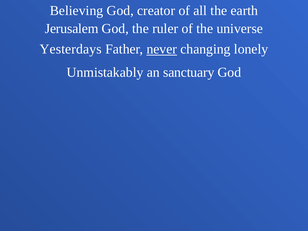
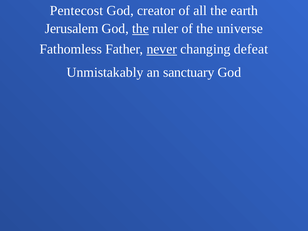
Believing: Believing -> Pentecost (76, 11)
the underline: none -> present (141, 29)
Yesterdays: Yesterdays -> Fathomless (71, 49)
lonely: lonely -> defeat (251, 49)
